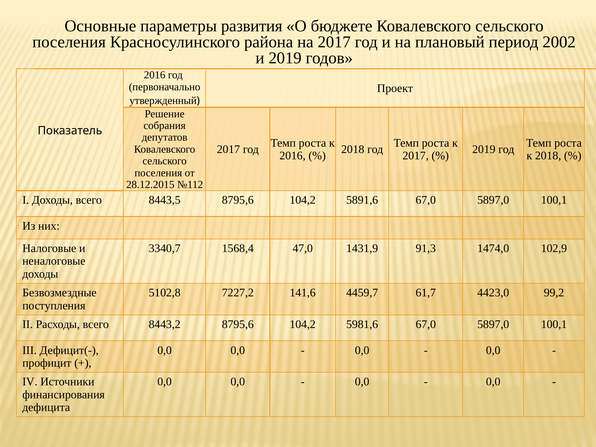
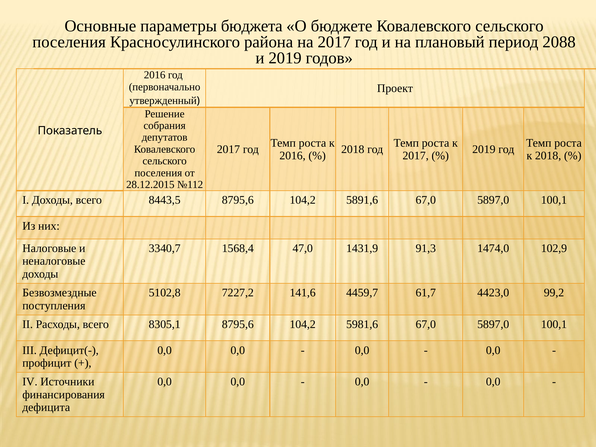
развития: развития -> бюджета (252, 26)
2002: 2002 -> 2088 (559, 42)
8443,2: 8443,2 -> 8305,1 (165, 324)
